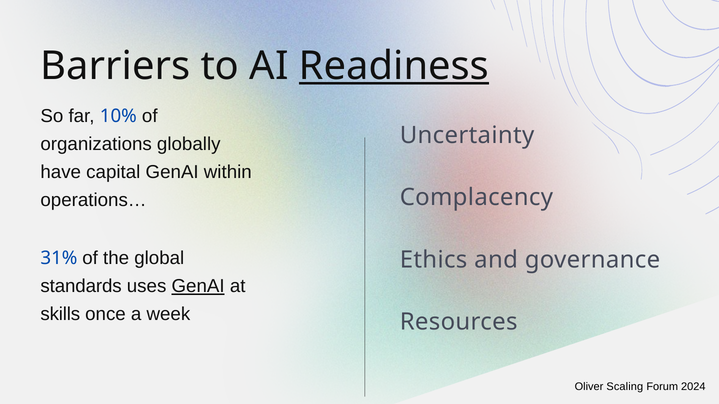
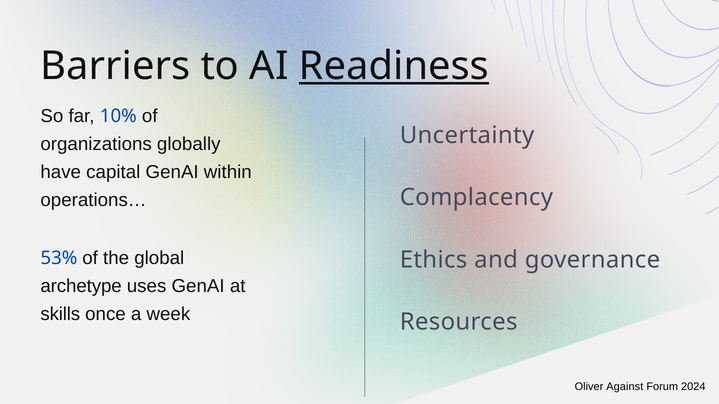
31%: 31% -> 53% (59, 258)
standards: standards -> archetype (81, 286)
GenAI underline: present -> none (198, 286)
Scaling: Scaling -> Against (625, 387)
